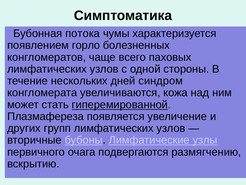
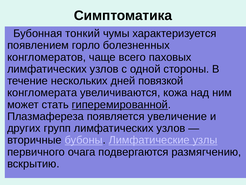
потока: потока -> тонкий (83, 33)
синдром: синдром -> повязкой (161, 81)
